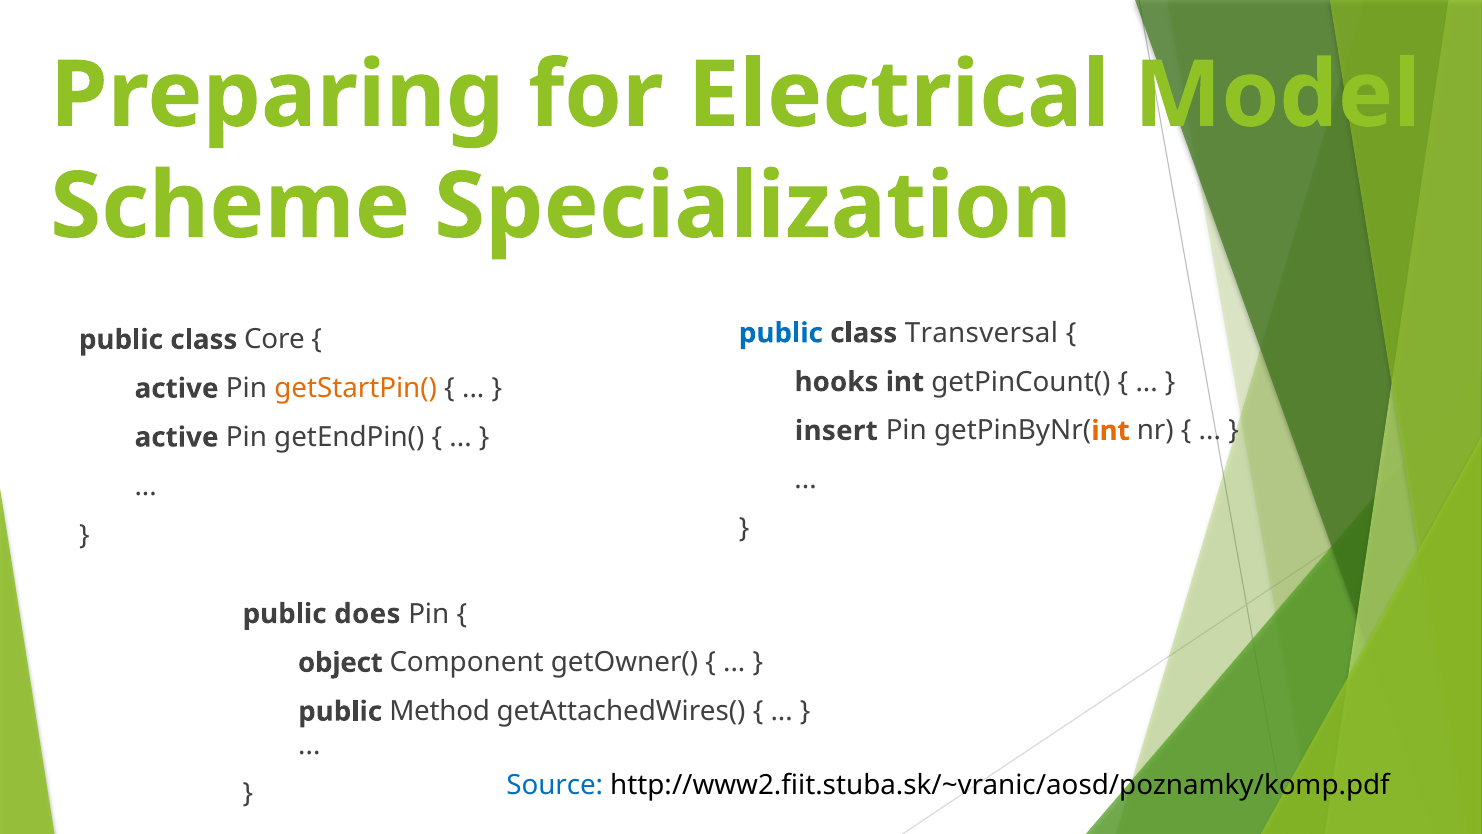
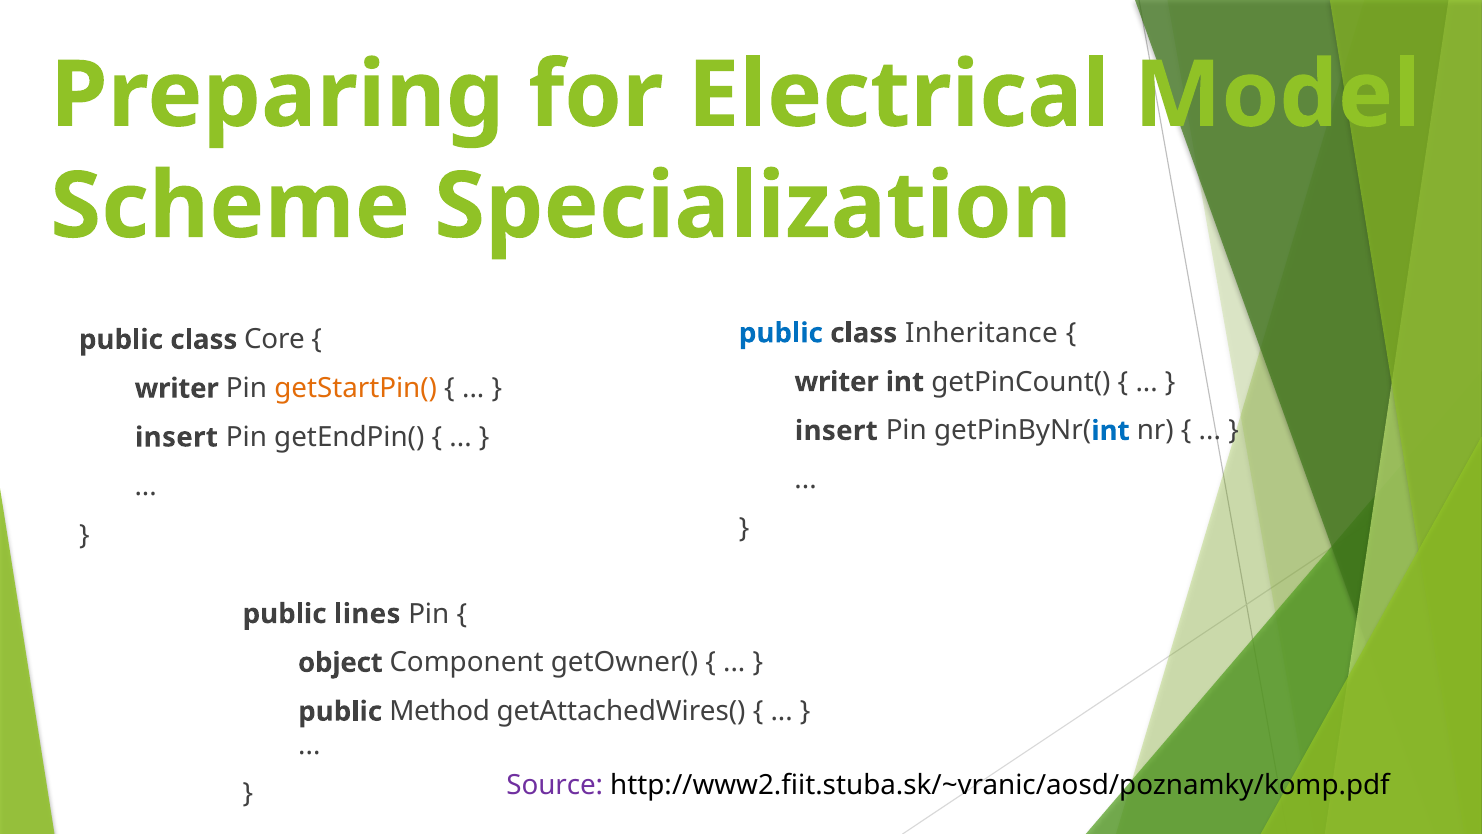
Transversal: Transversal -> Inheritance (981, 333)
hooks: hooks -> writer (837, 382)
active: active -> writer (177, 388)
int colour: orange -> blue (1110, 431)
active: active -> insert (176, 437)
does: does -> lines (367, 614)
Source colour: blue -> purple (555, 785)
